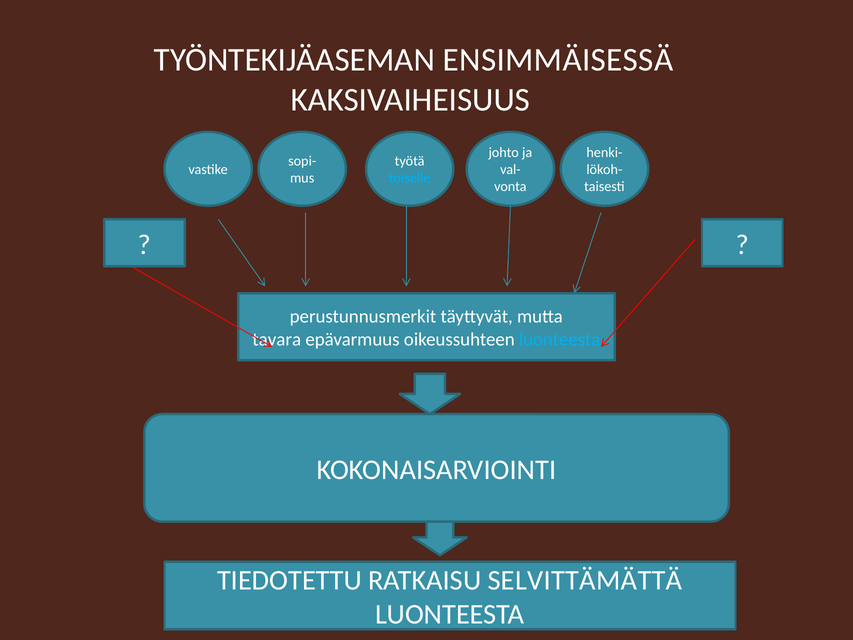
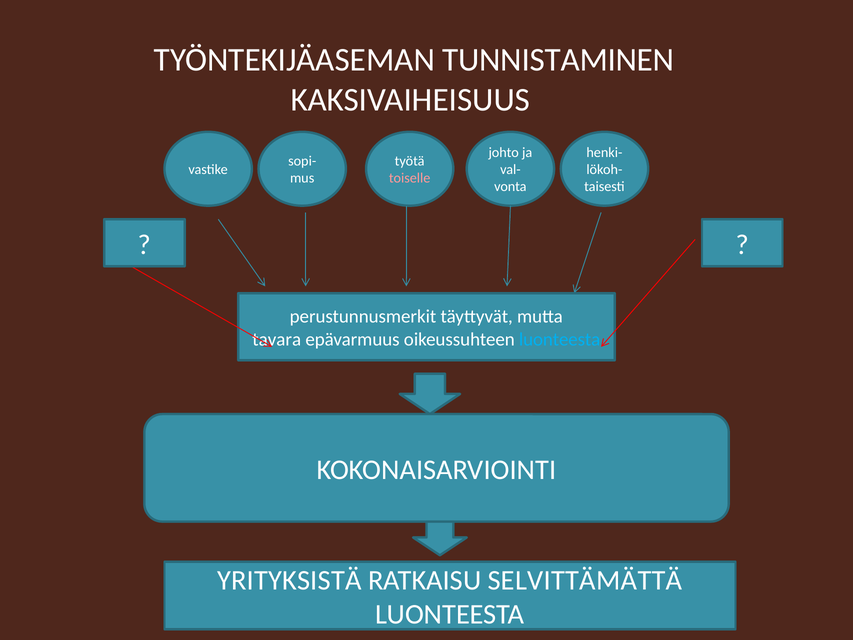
ENSIMMÄISESSÄ: ENSIMMÄISESSÄ -> TUNNISTAMINEN (558, 60)
toiselle colour: light blue -> pink (410, 178)
TIEDOTETTU: TIEDOTETTU -> YRITYKSISTÄ (289, 580)
